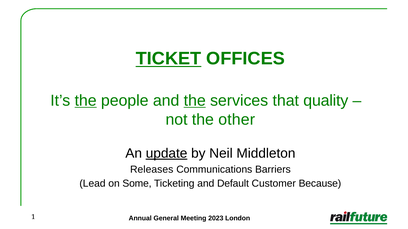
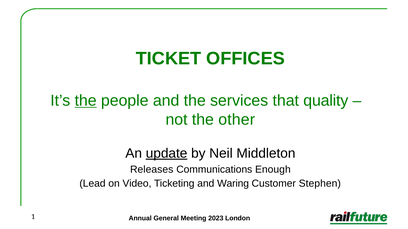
TICKET underline: present -> none (169, 59)
the underline: present -> none (195, 101)
Barriers: Barriers -> Enough (273, 170)
Some: Some -> Video (137, 184)
Default: Default -> Waring (233, 184)
Because: Because -> Stephen (320, 184)
